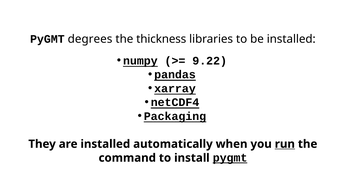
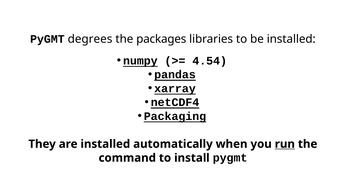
thickness: thickness -> packages (161, 39)
9.22: 9.22 -> 4.54 (210, 61)
pygmt underline: present -> none (230, 158)
